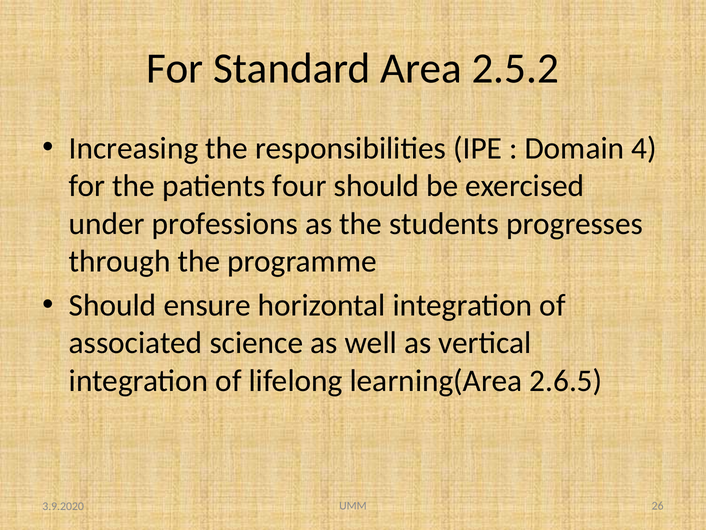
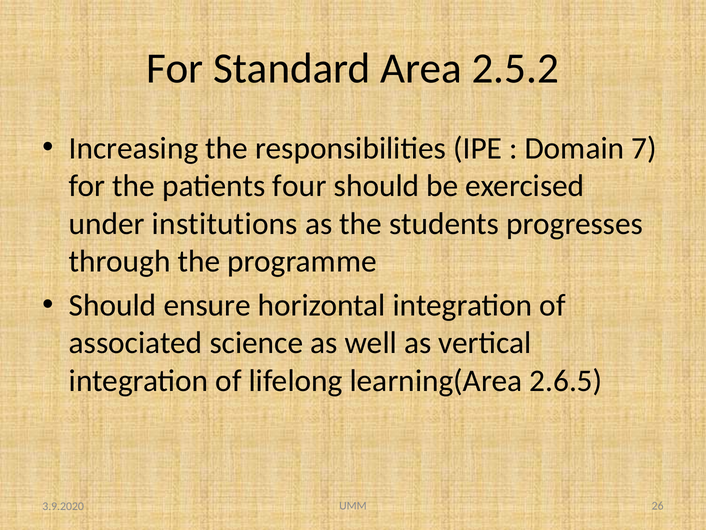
4: 4 -> 7 (644, 148)
professions: professions -> institutions (225, 223)
